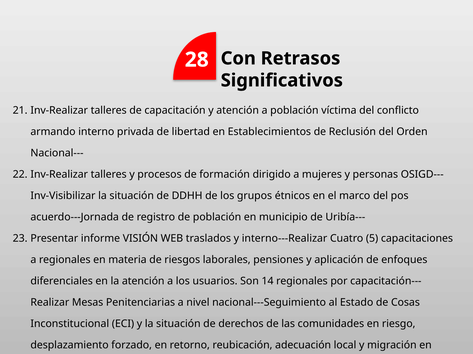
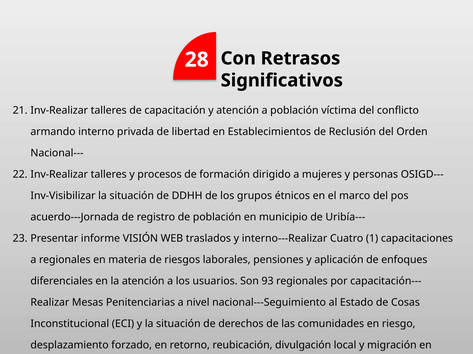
5: 5 -> 1 (372, 239)
14: 14 -> 93 (268, 282)
adecuación: adecuación -> divulgación (303, 346)
